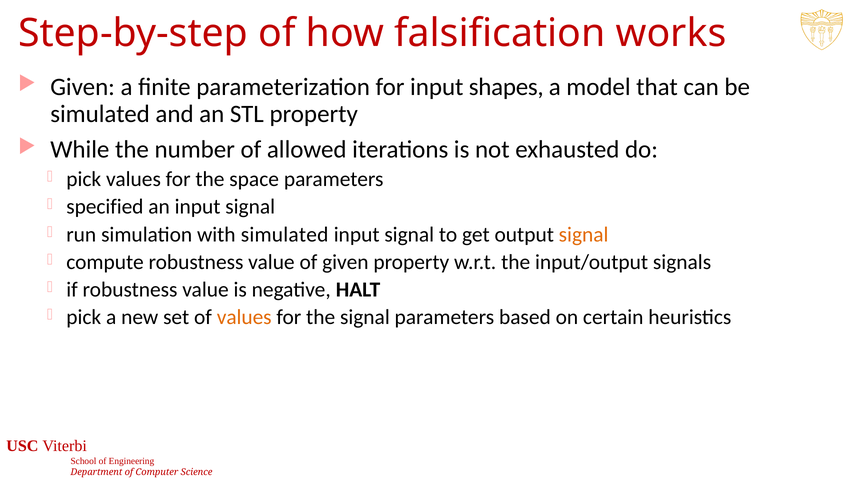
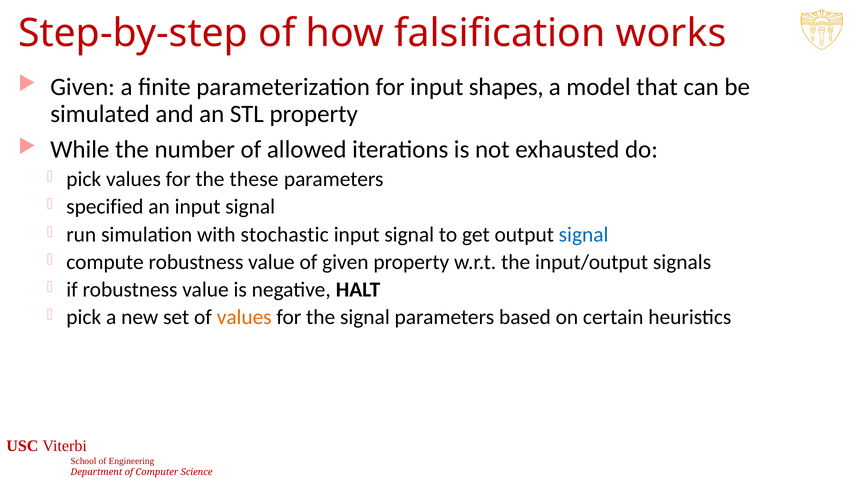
space: space -> these (254, 179)
with simulated: simulated -> stochastic (285, 234)
signal colour: orange -> blue (584, 234)
